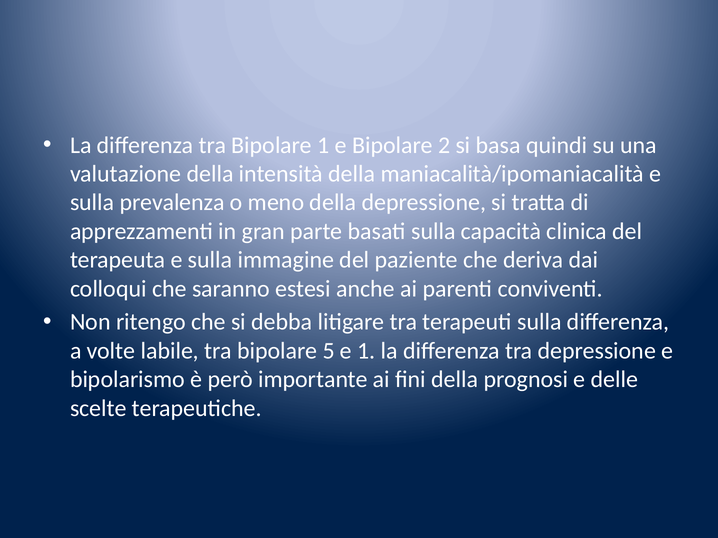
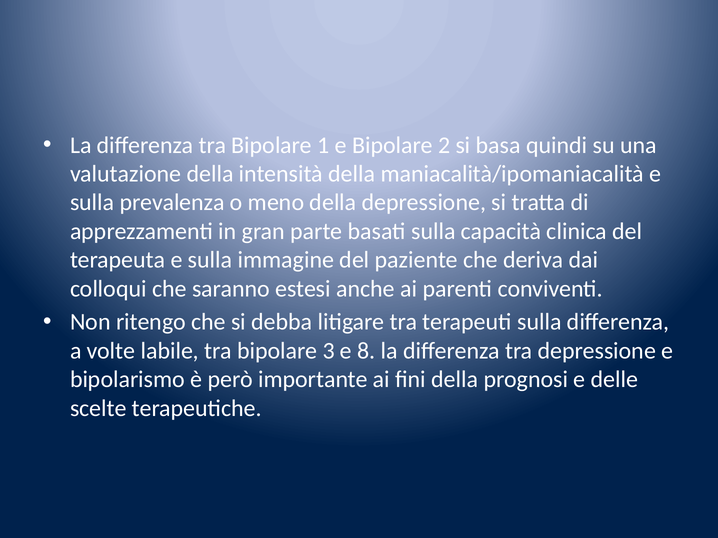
5: 5 -> 3 (329, 351)
e 1: 1 -> 8 (366, 351)
